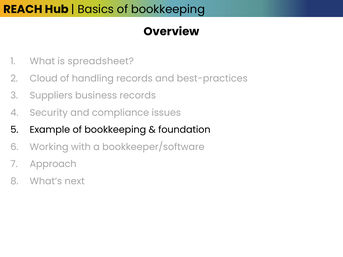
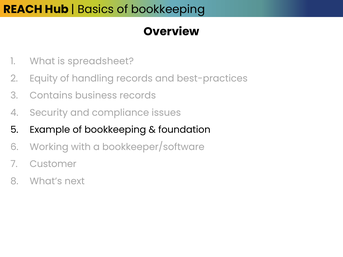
Cloud: Cloud -> Equity (44, 78)
Suppliers: Suppliers -> Contains (51, 96)
Approach: Approach -> Customer (53, 164)
